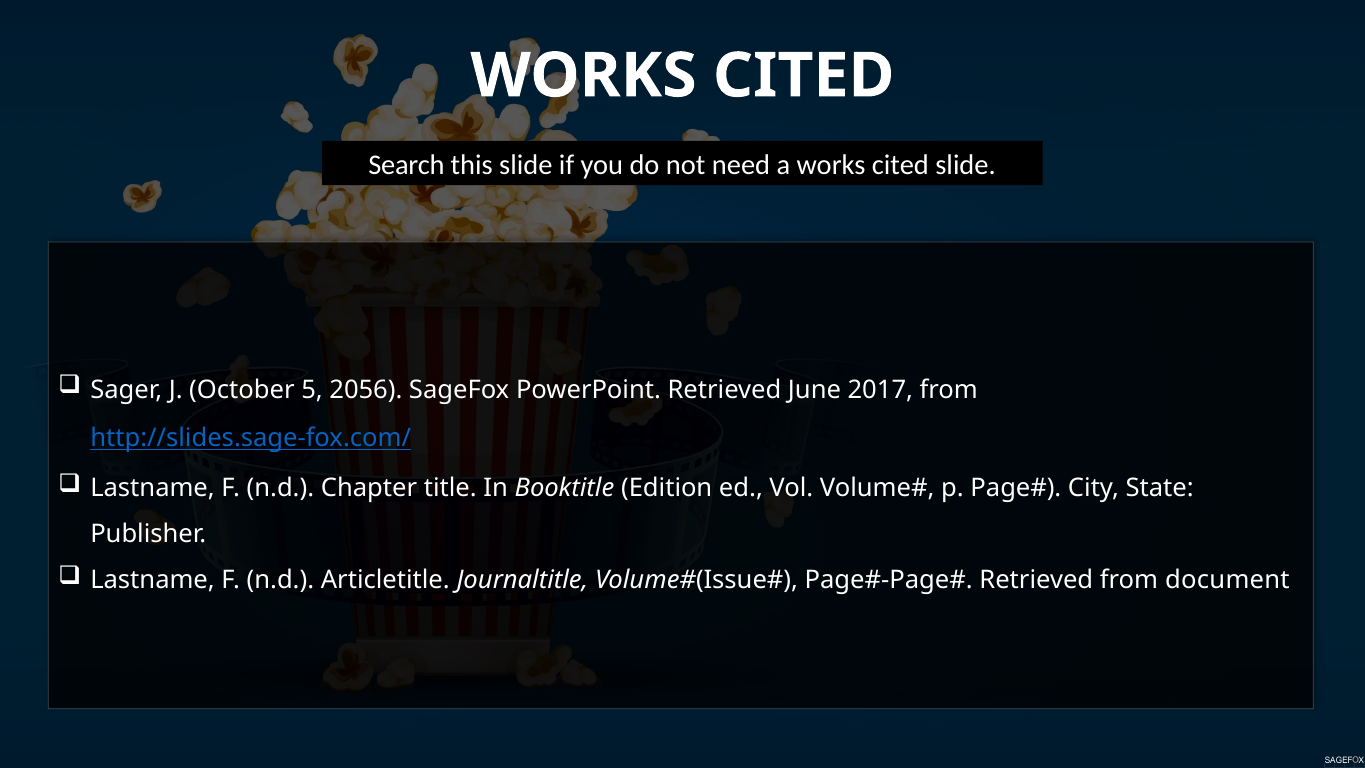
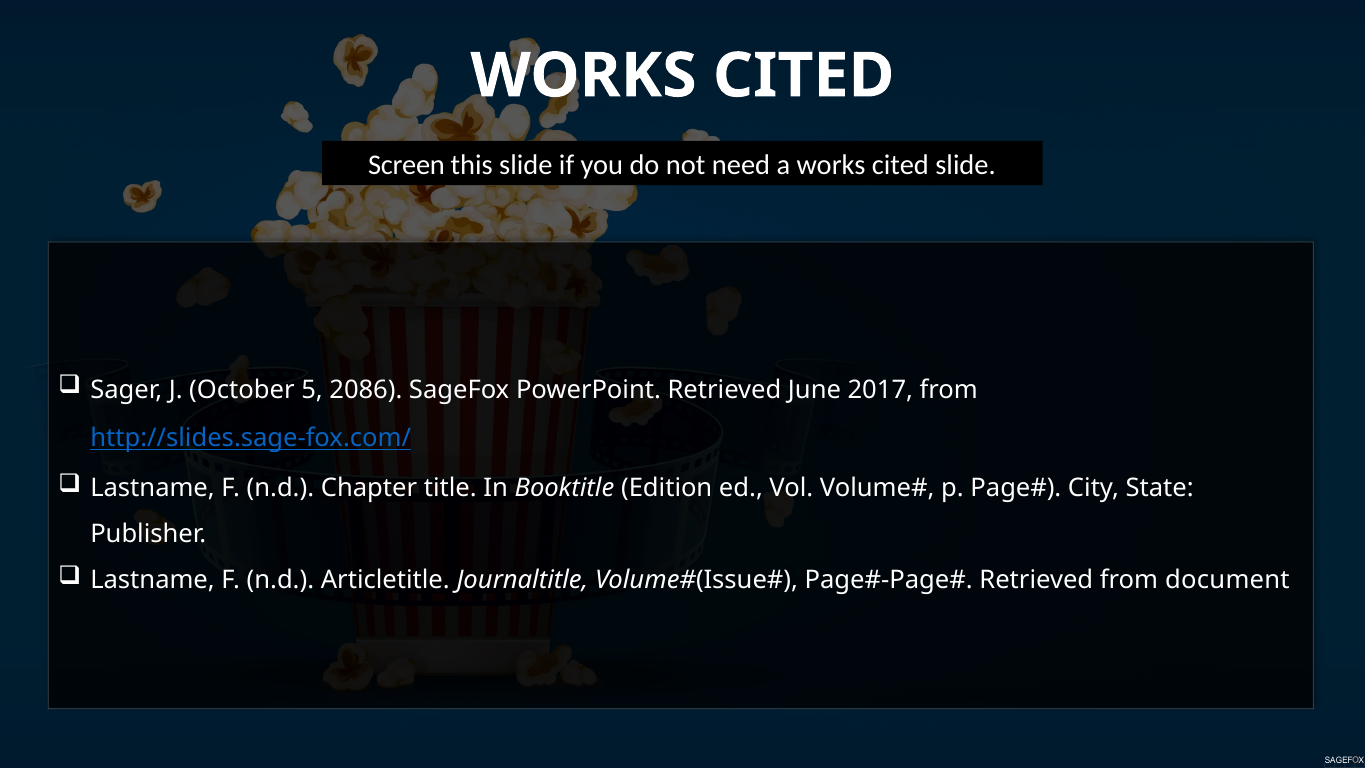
Search: Search -> Screen (407, 165)
2056: 2056 -> 2086 (366, 390)
